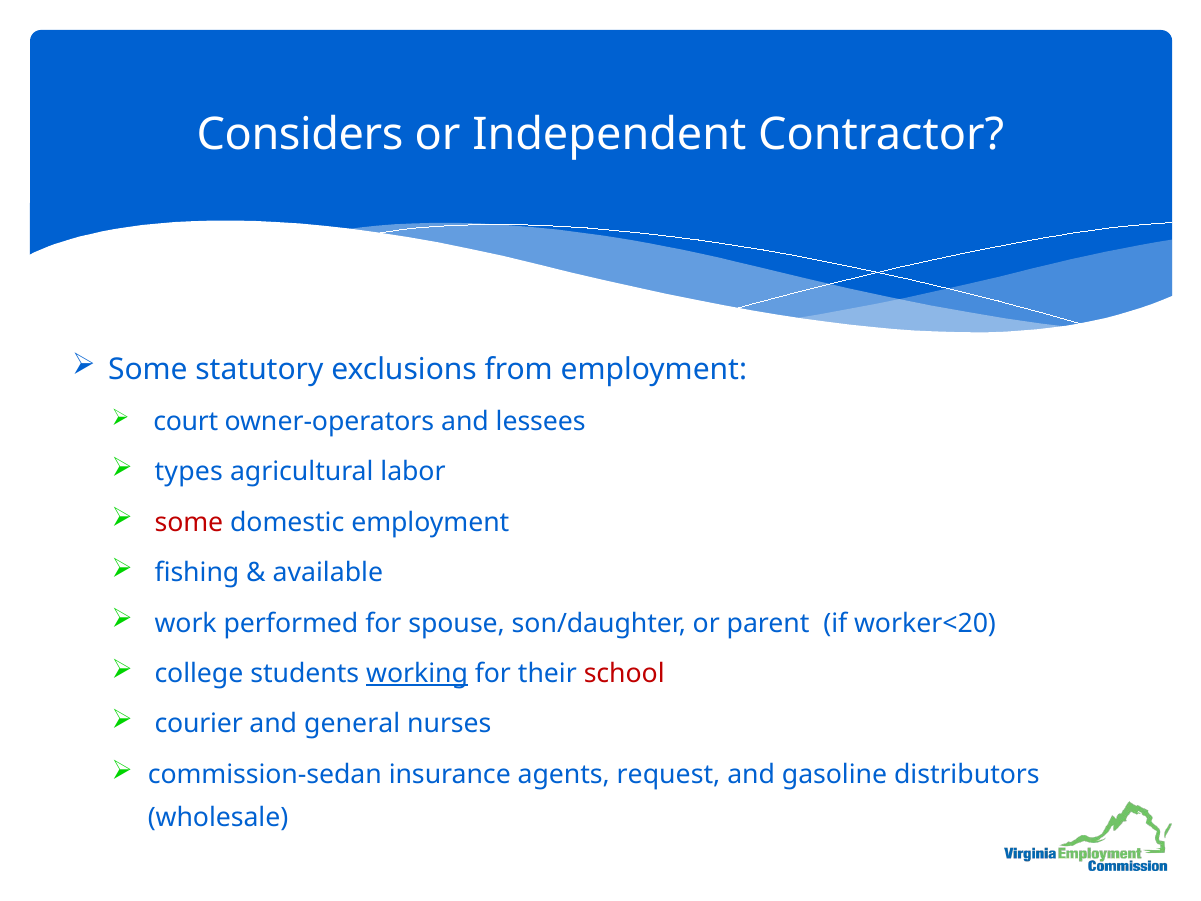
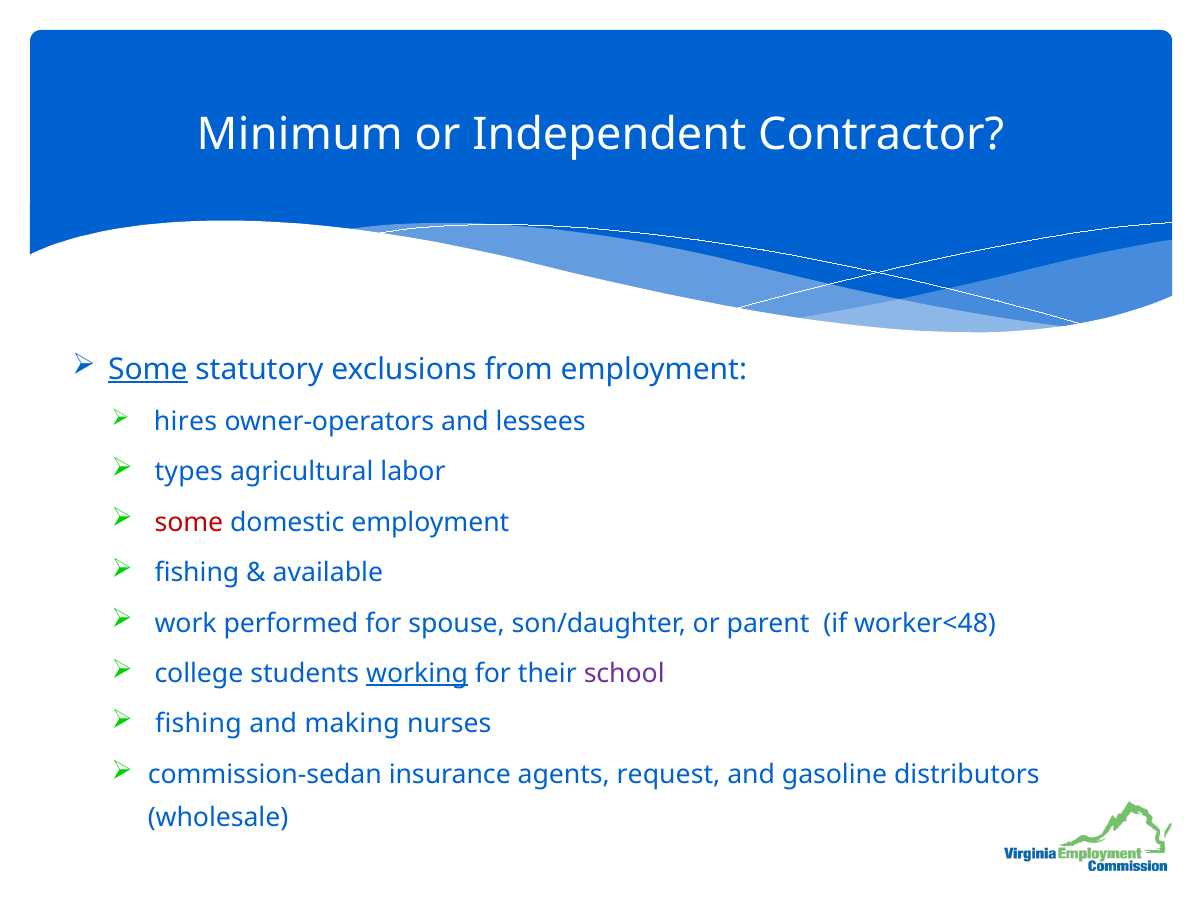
Considers: Considers -> Minimum (300, 134)
Some underline: none -> present (148, 369)
court: court -> hires (186, 422)
worker<20: worker<20 -> worker<48 (925, 623)
school colour: red -> purple (624, 674)
courier: courier -> fishing (198, 724)
general: general -> making (352, 724)
